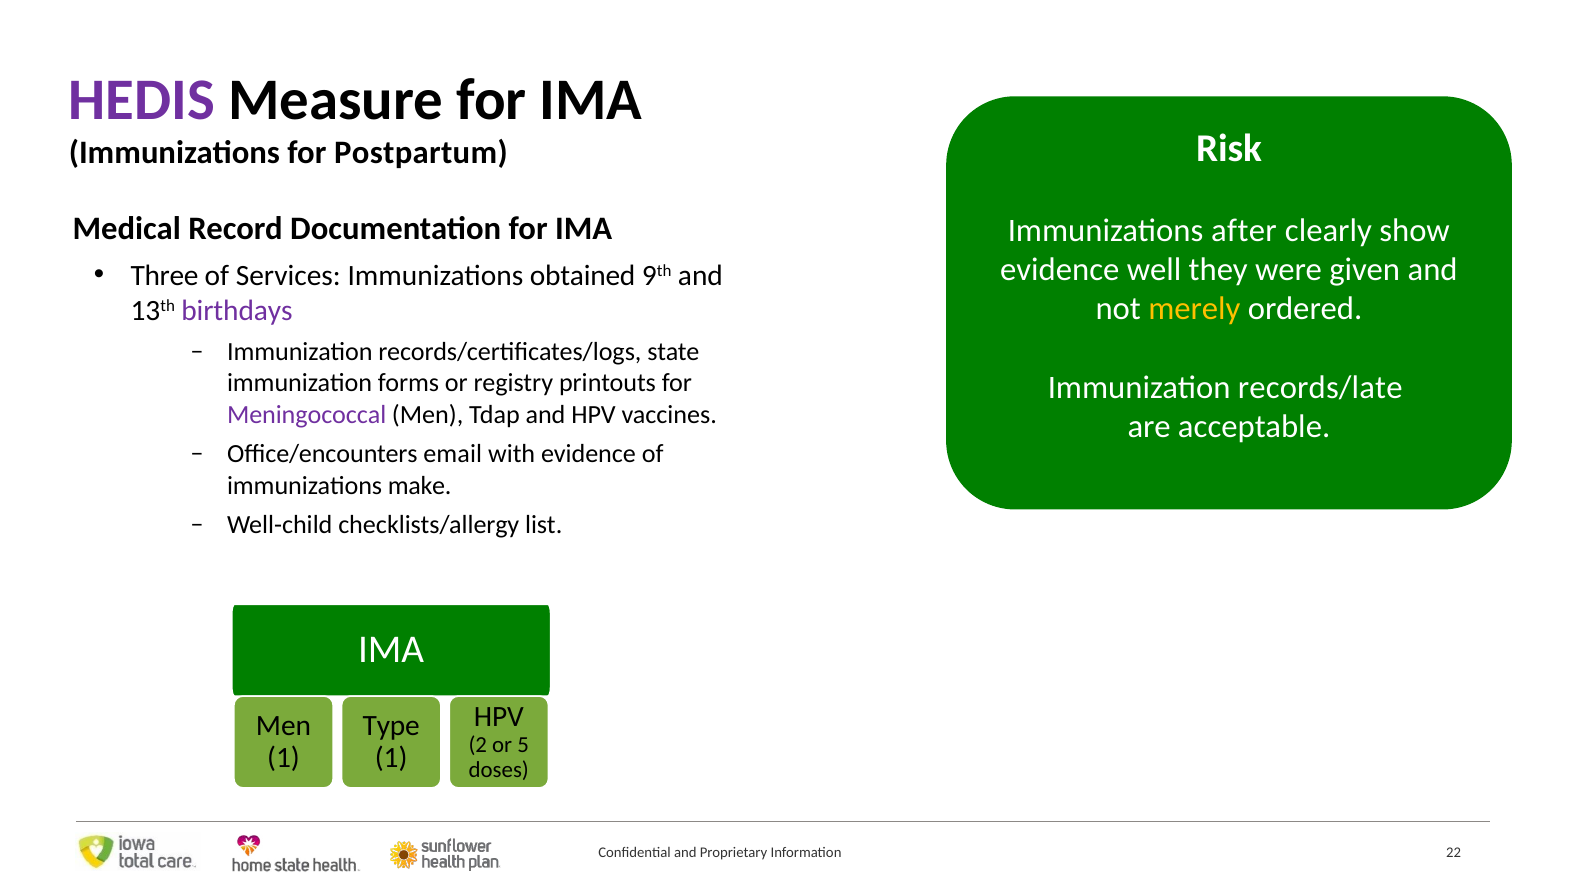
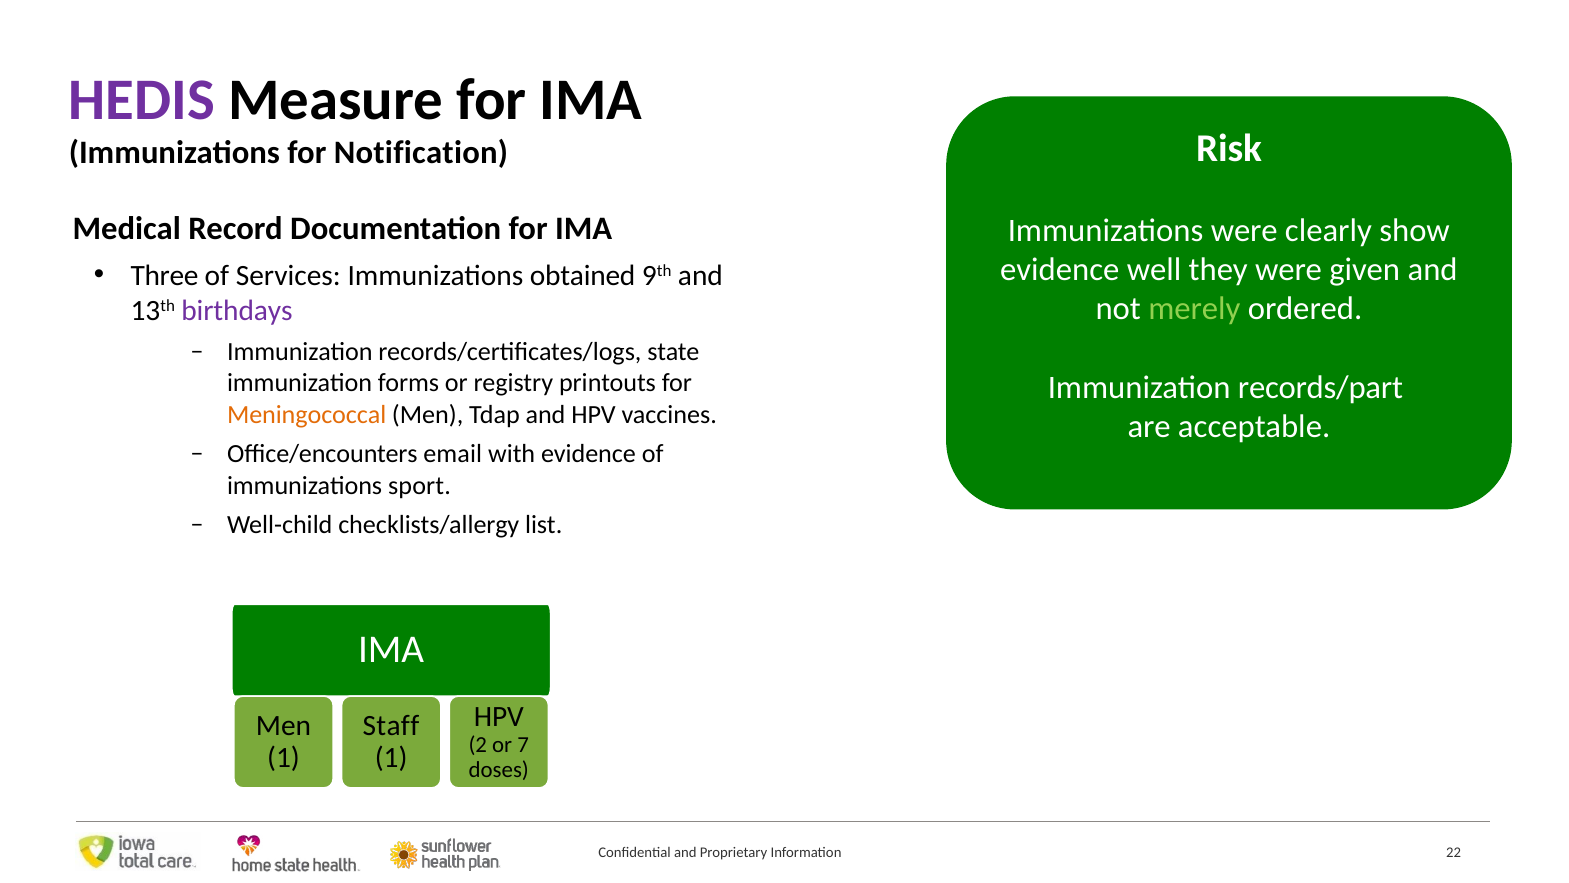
Postpartum: Postpartum -> Notification (421, 153)
Immunizations after: after -> were (1244, 230)
merely colour: yellow -> light green (1194, 309)
records/late: records/late -> records/part (1320, 387)
Meningococcal colour: purple -> orange (307, 414)
make: make -> sport (419, 485)
Type: Type -> Staff (391, 726)
5: 5 -> 7 (523, 745)
